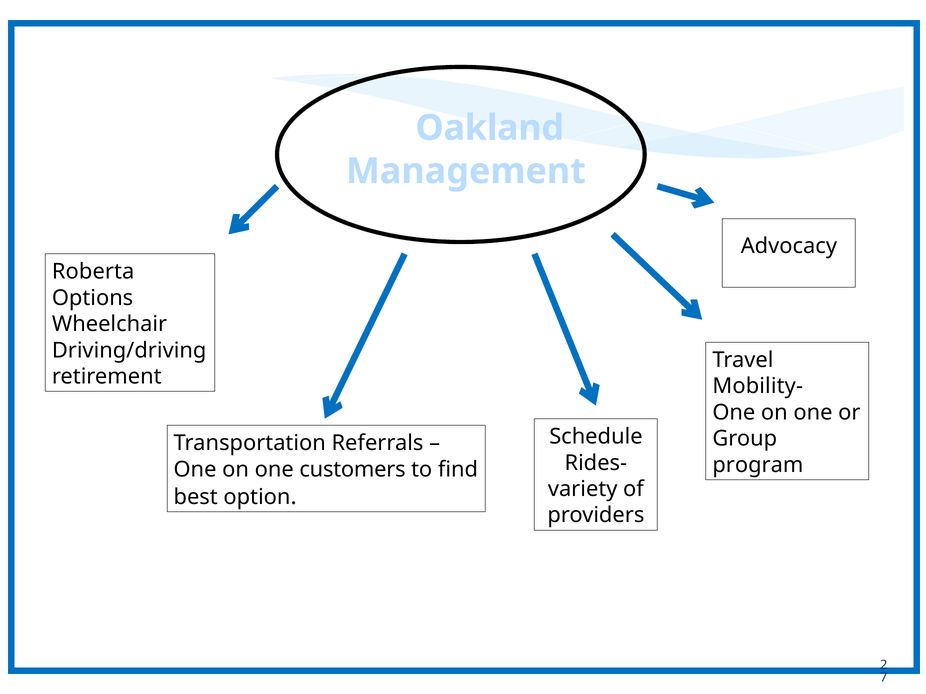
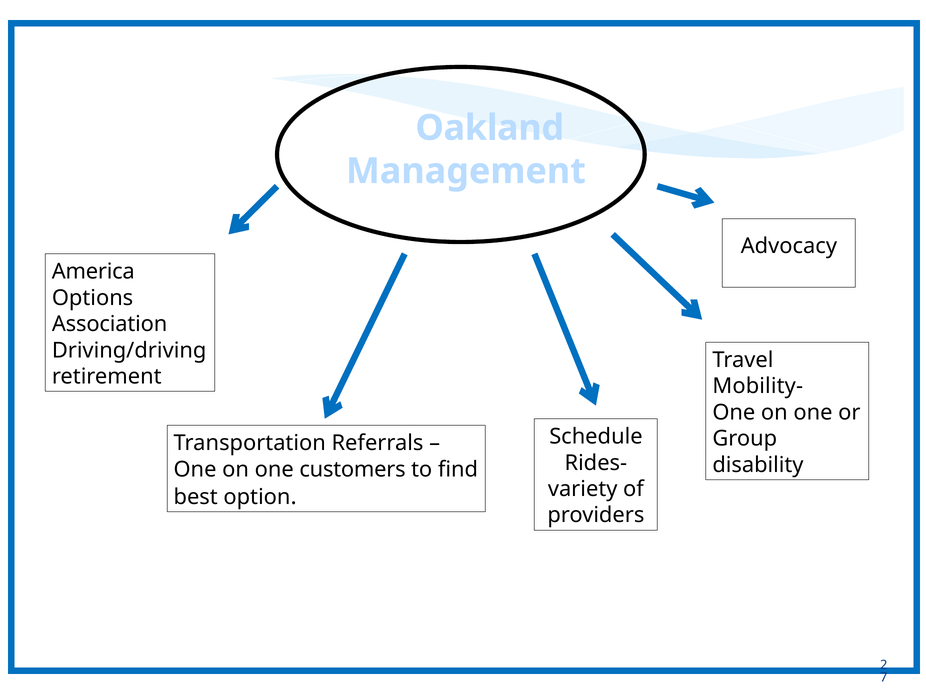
Roberta: Roberta -> America (93, 272)
Wheelchair: Wheelchair -> Association (110, 324)
program: program -> disability (758, 465)
